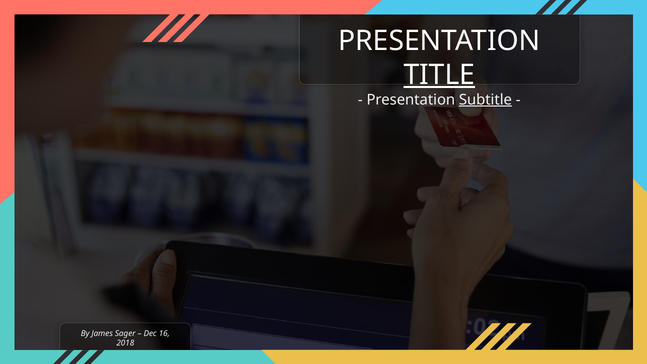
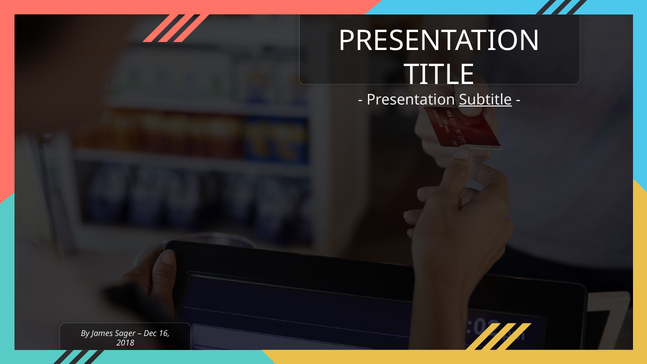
TITLE underline: present -> none (439, 75)
